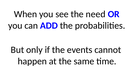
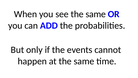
see the need: need -> same (96, 14)
